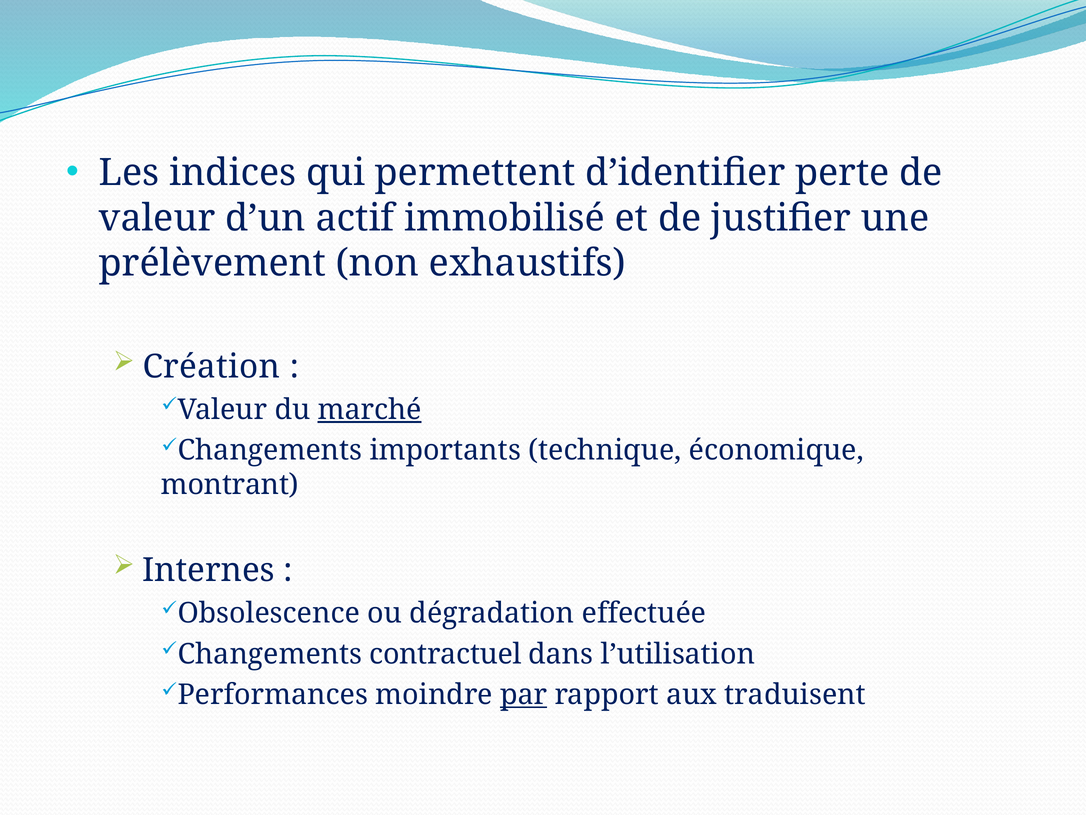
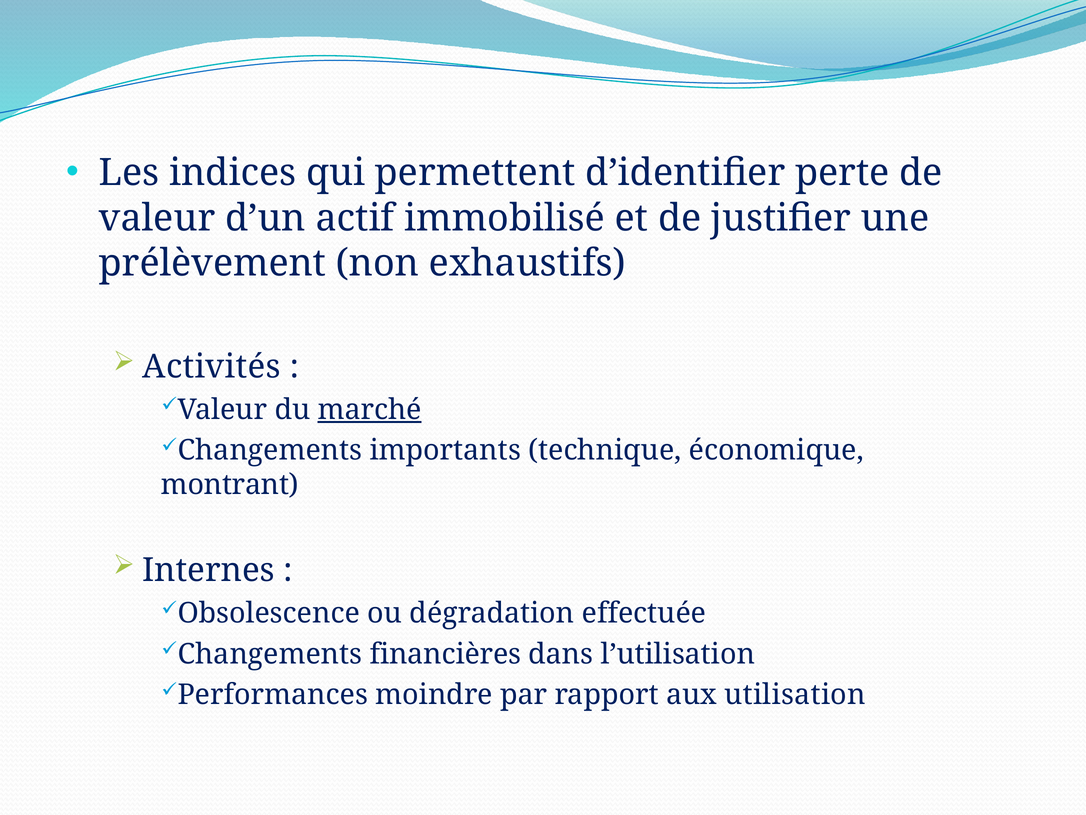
Création: Création -> Activités (212, 366)
contractuel: contractuel -> financières (445, 654)
par underline: present -> none (524, 694)
traduisent: traduisent -> utilisation (795, 694)
